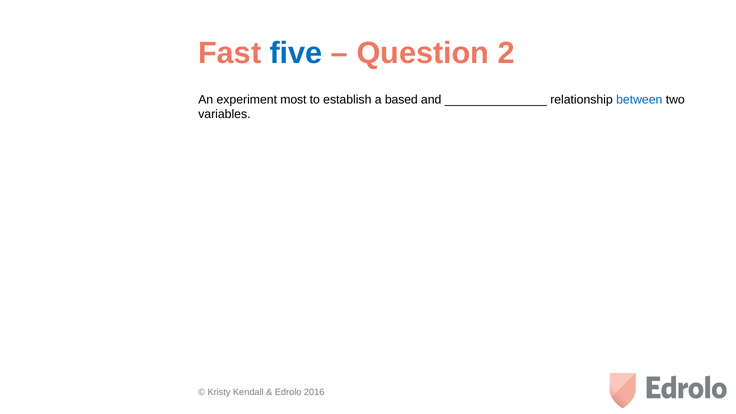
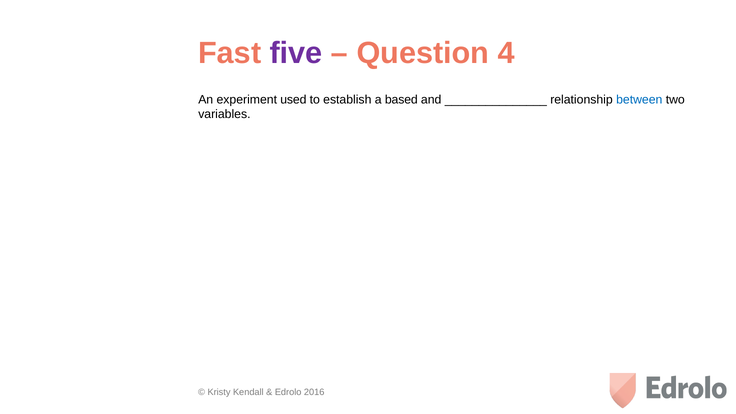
five colour: blue -> purple (296, 53)
2: 2 -> 4 (506, 53)
most: most -> used (293, 99)
